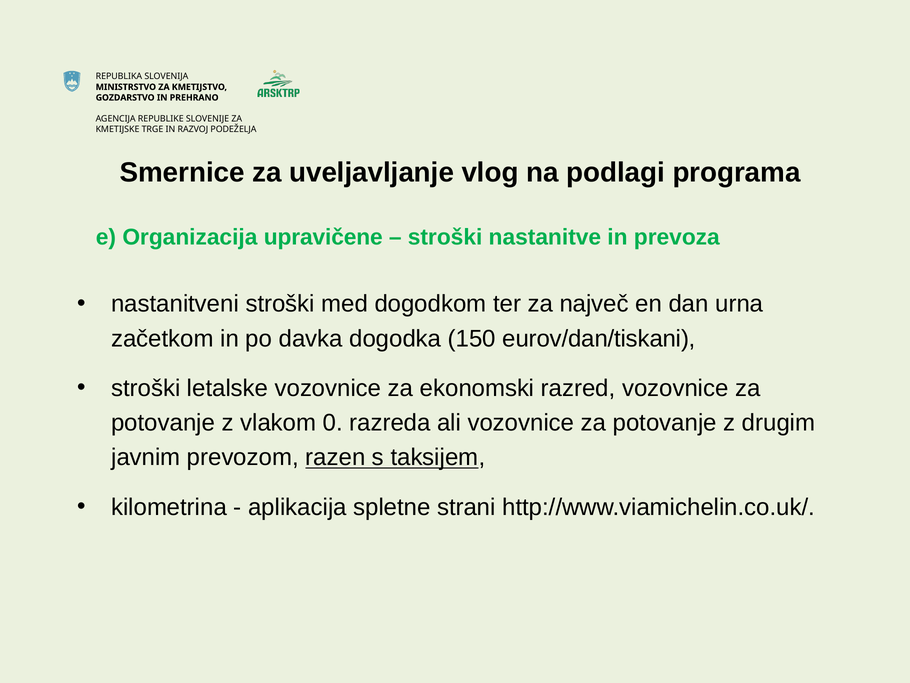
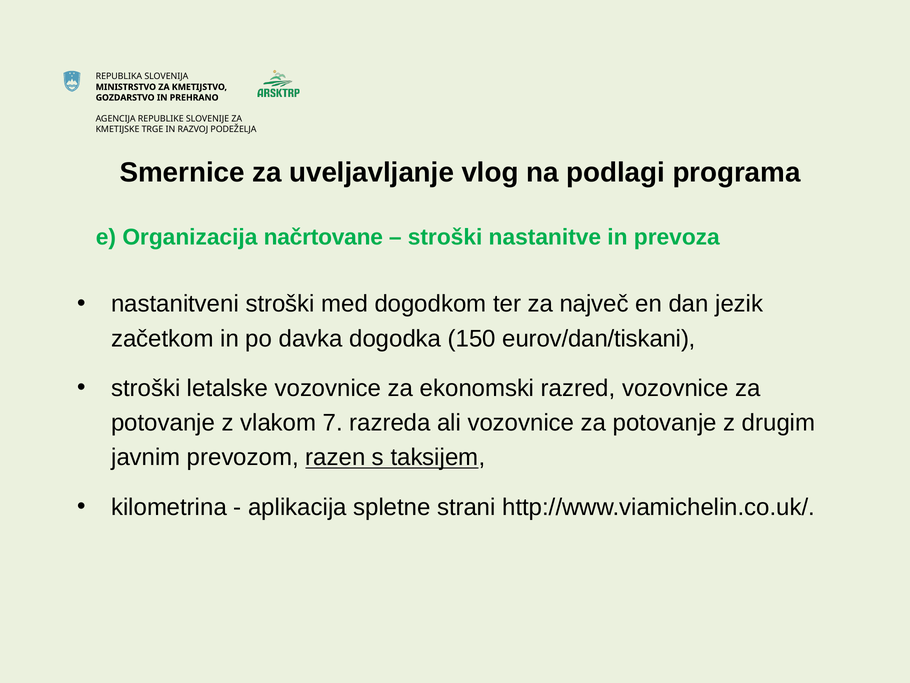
upravičene: upravičene -> načrtovane (323, 237)
urna: urna -> jezik (739, 304)
0: 0 -> 7 (333, 423)
